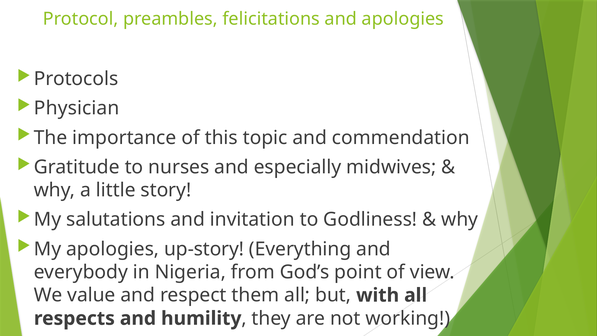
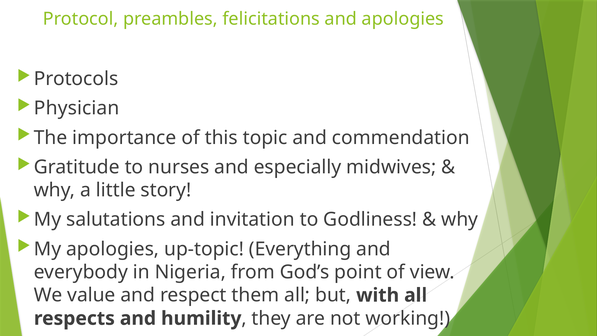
up-story: up-story -> up-topic (204, 249)
